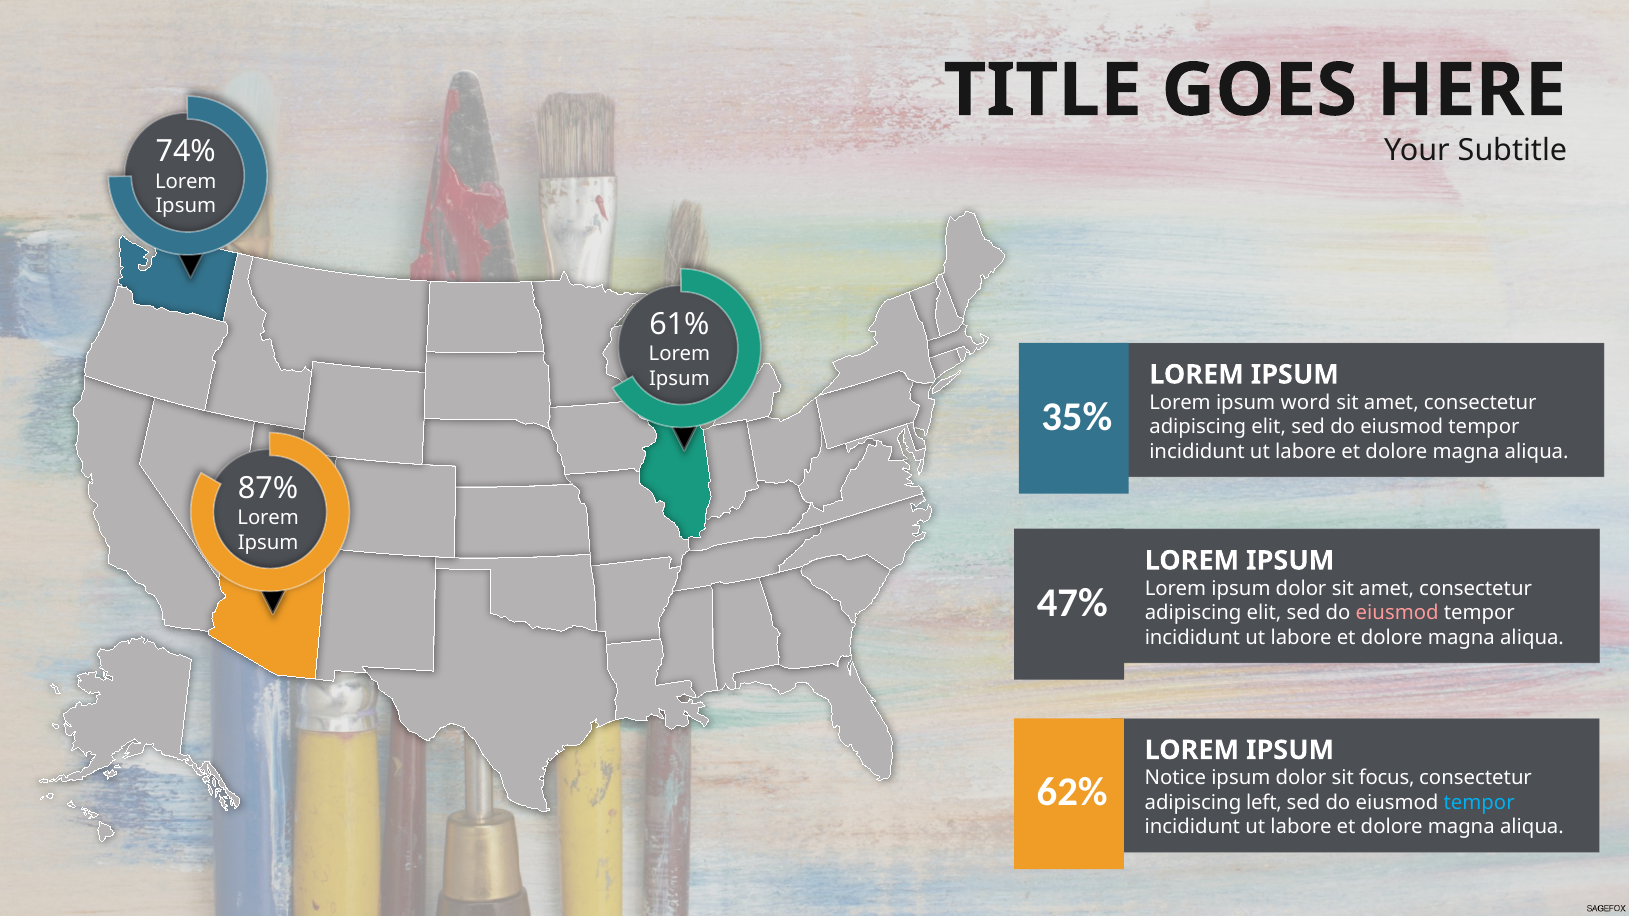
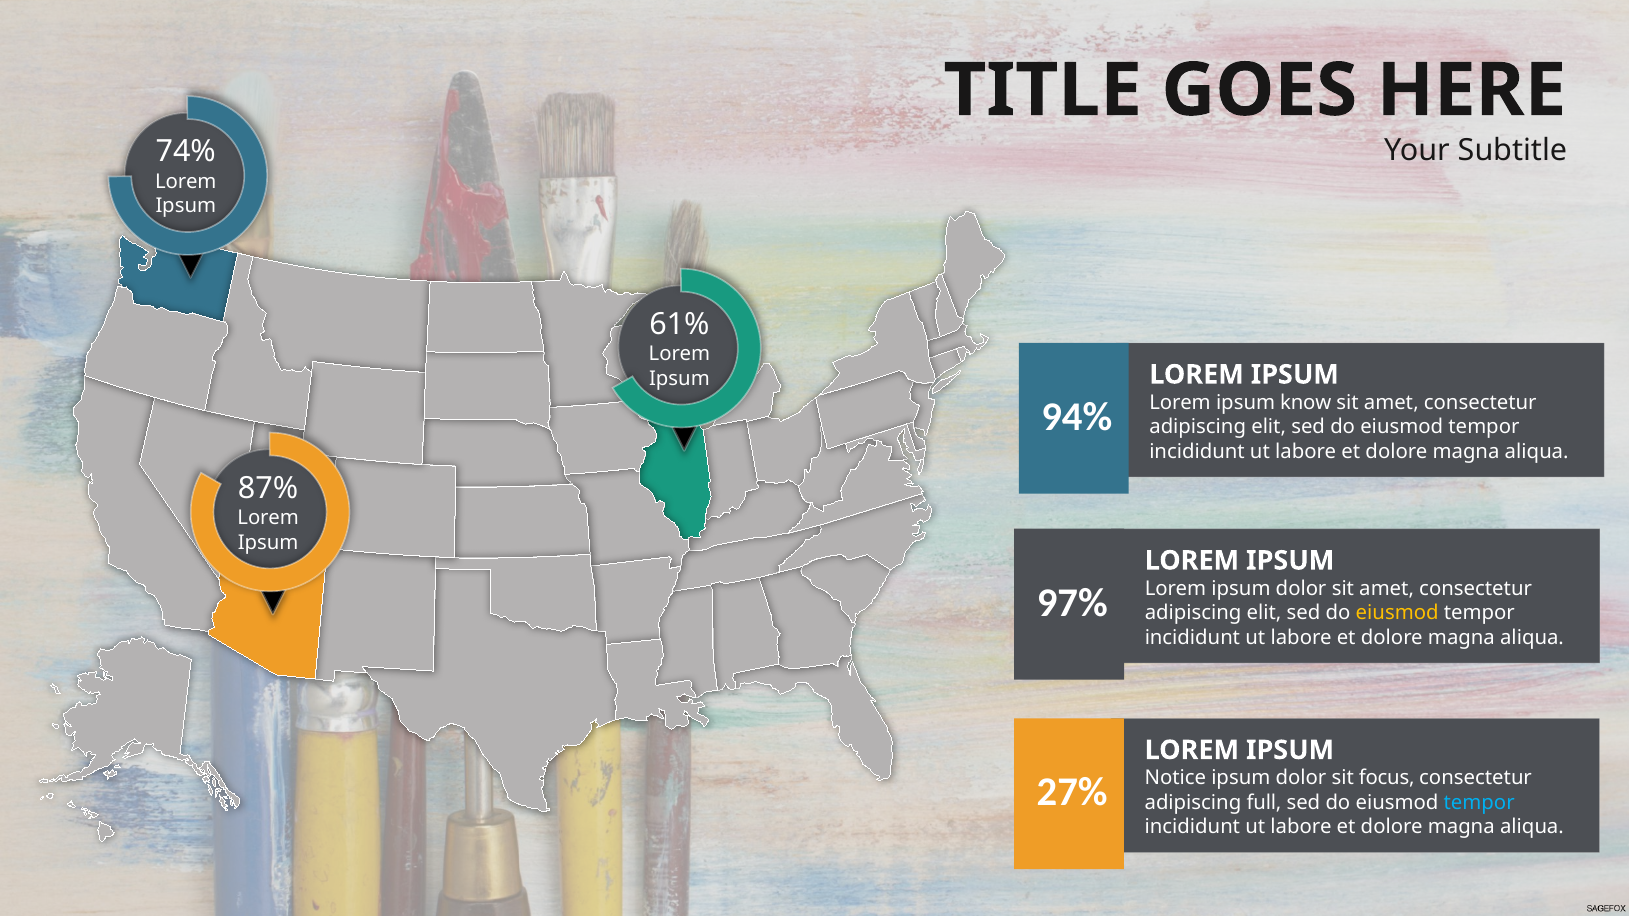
word: word -> know (1306, 403)
35%: 35% -> 94% (1077, 417)
47%: 47% -> 97% (1072, 603)
eiusmod colour: pink -> yellow (1397, 613)
62%: 62% -> 27% (1072, 793)
left: left -> full (1264, 803)
